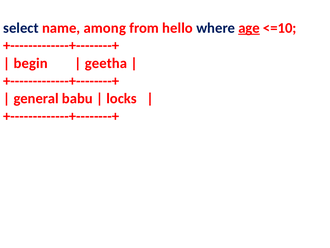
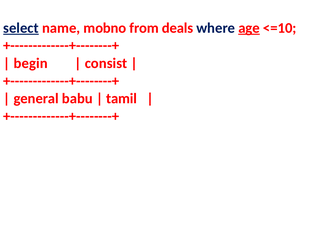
select underline: none -> present (21, 28)
among: among -> mobno (105, 28)
hello: hello -> deals (178, 28)
geetha: geetha -> consist (106, 63)
locks: locks -> tamil (122, 98)
